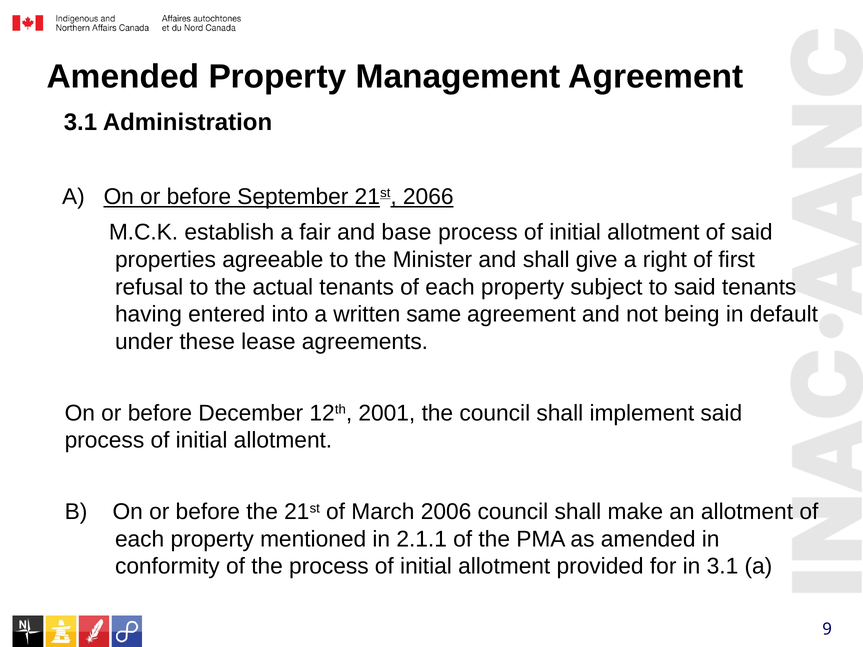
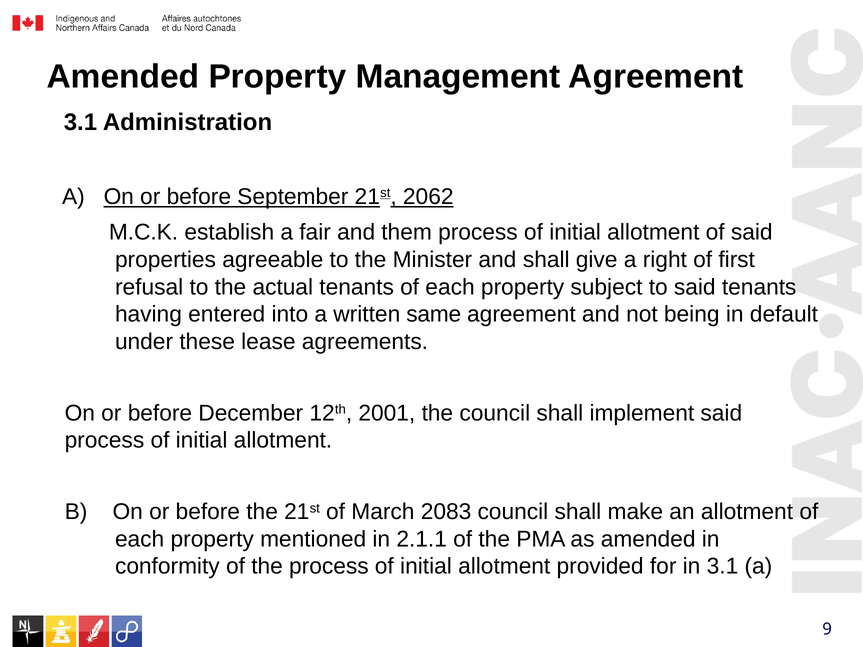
2066: 2066 -> 2062 (428, 197)
base: base -> them (407, 232)
2006: 2006 -> 2083 (446, 512)
